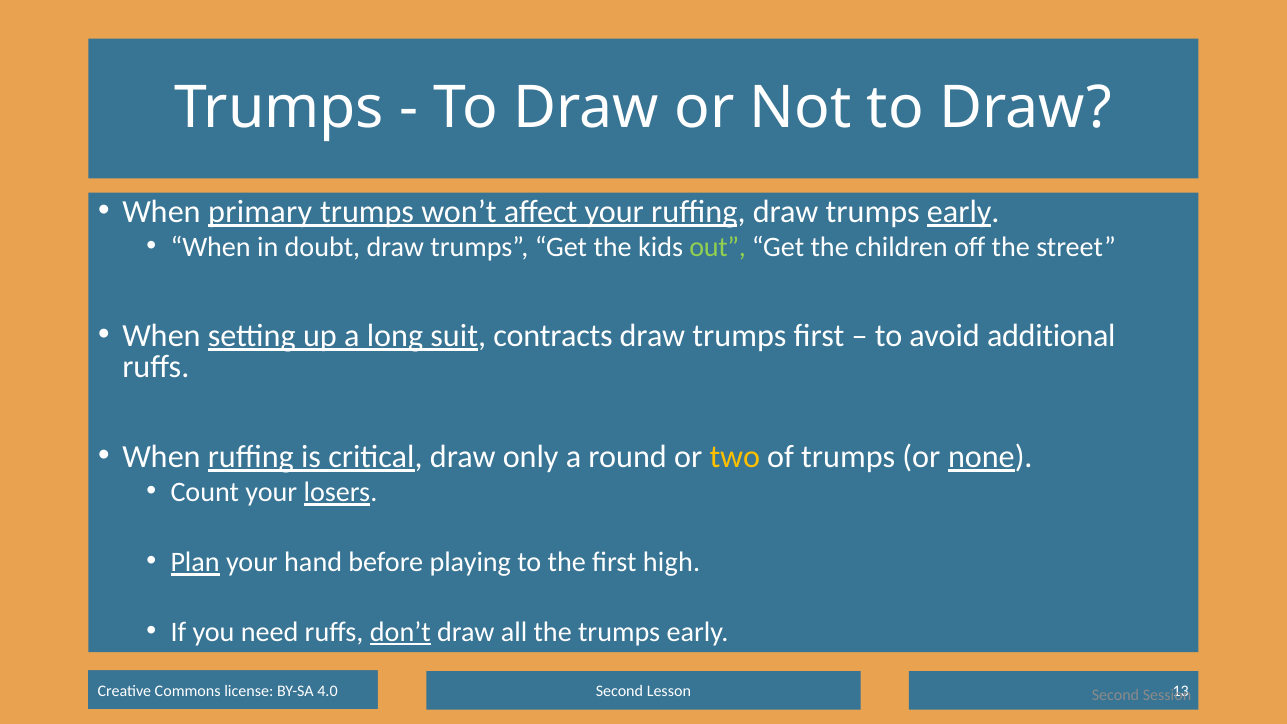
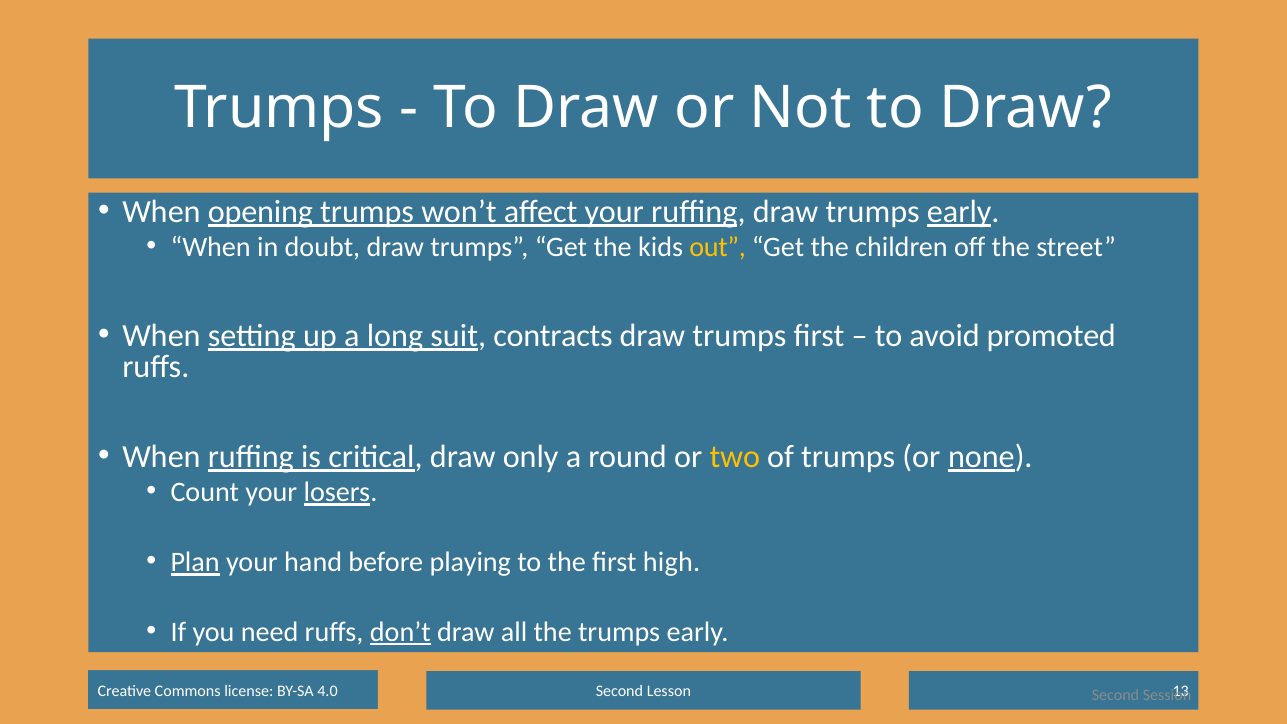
primary: primary -> opening (260, 212)
out colour: light green -> yellow (718, 247)
additional: additional -> promoted (1051, 335)
